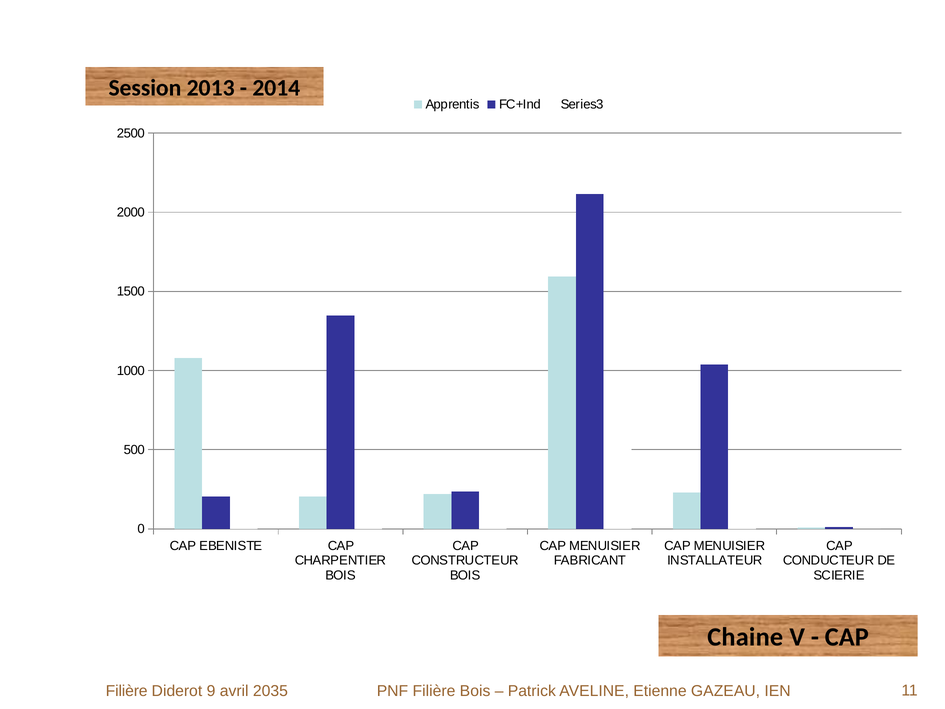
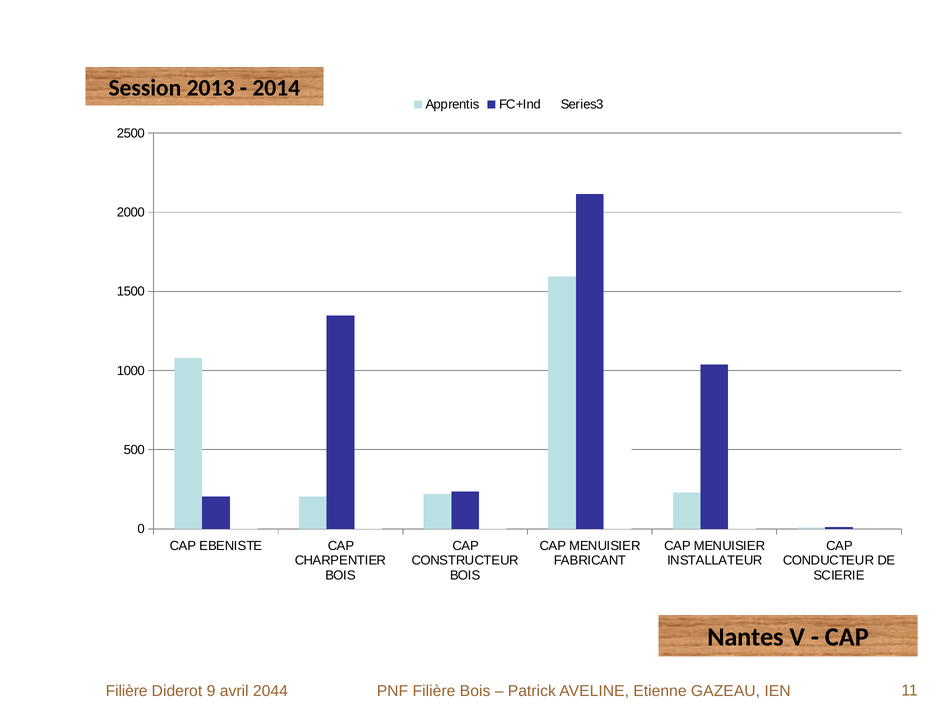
Chaine: Chaine -> Nantes (745, 637)
2035: 2035 -> 2044 (270, 691)
